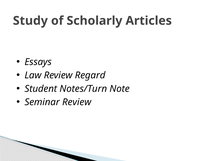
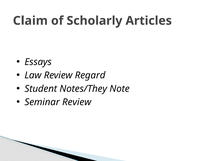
Study: Study -> Claim (30, 21)
Notes/Turn: Notes/Turn -> Notes/They (83, 89)
